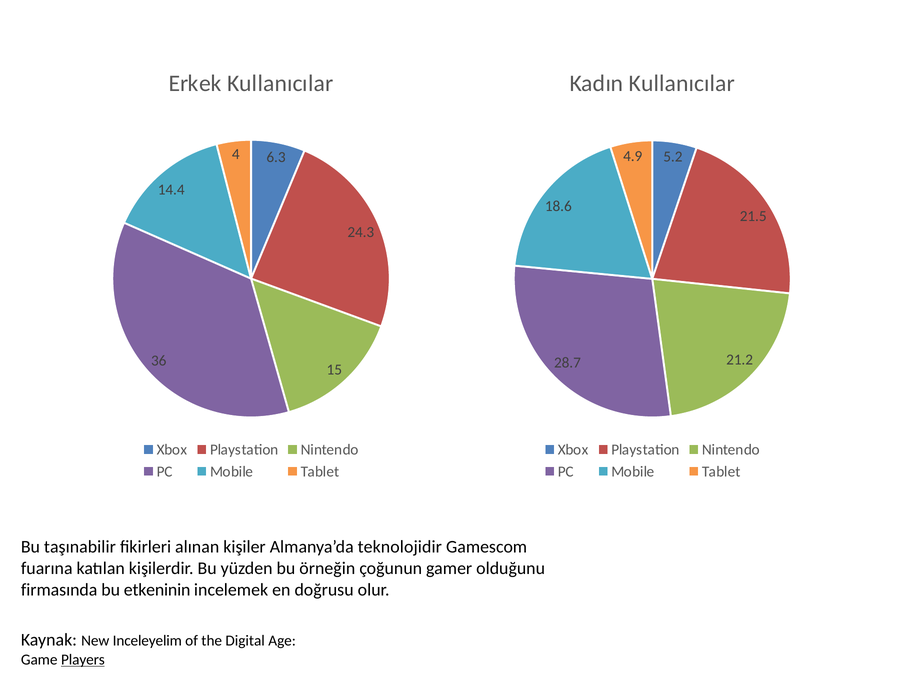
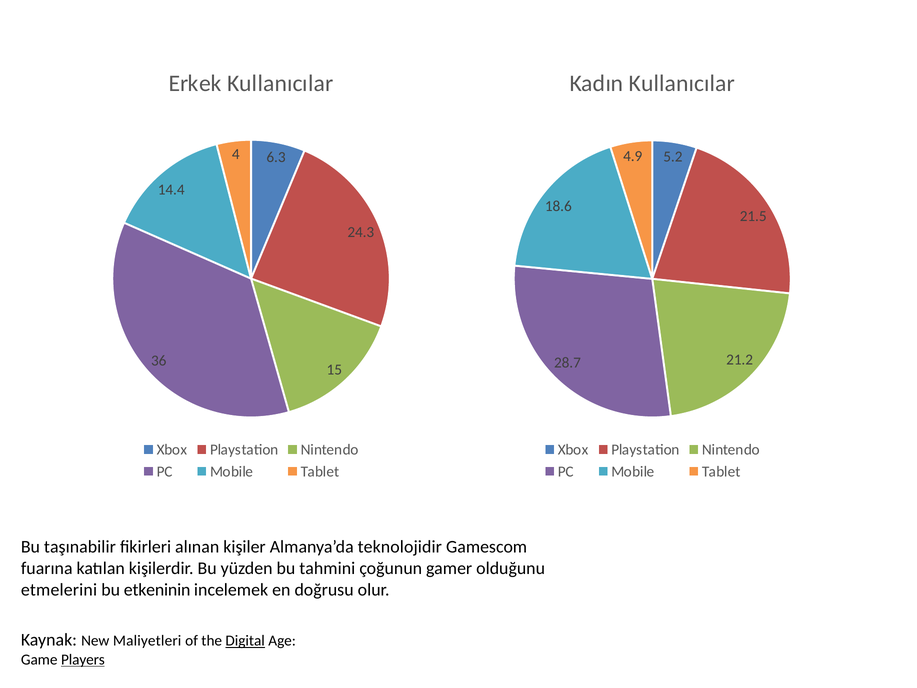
örneğin: örneğin -> tahmini (327, 568)
firmasında: firmasında -> etmelerini (59, 589)
Inceleyelim: Inceleyelim -> Maliyetleri (147, 641)
Digital underline: none -> present (245, 641)
